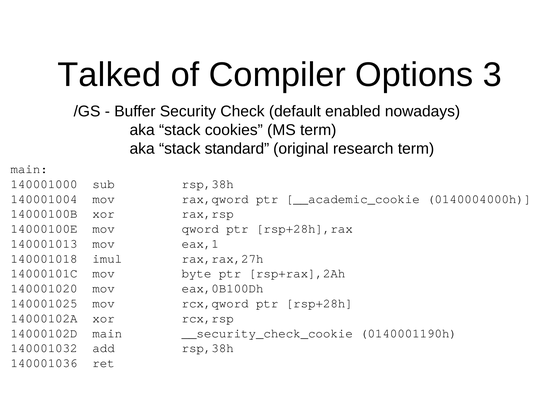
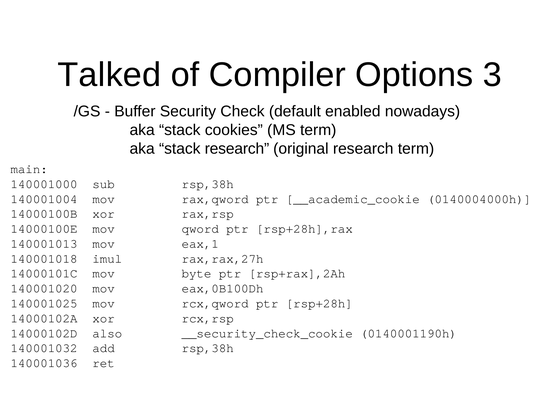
stack standard: standard -> research (237, 149)
14000102D main: main -> also (107, 333)
